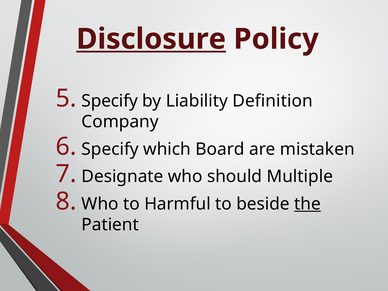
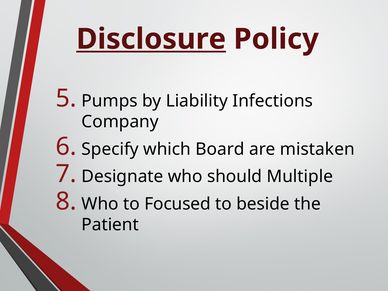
Specify: Specify -> Pumps (110, 101)
Definition: Definition -> Infections (273, 101)
Harmful: Harmful -> Focused (178, 204)
the underline: present -> none (308, 204)
